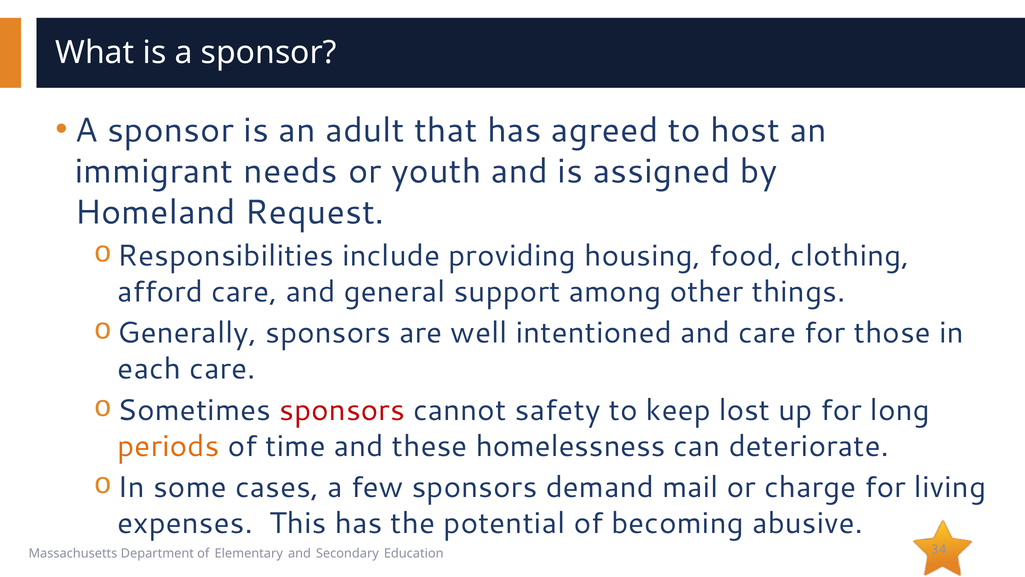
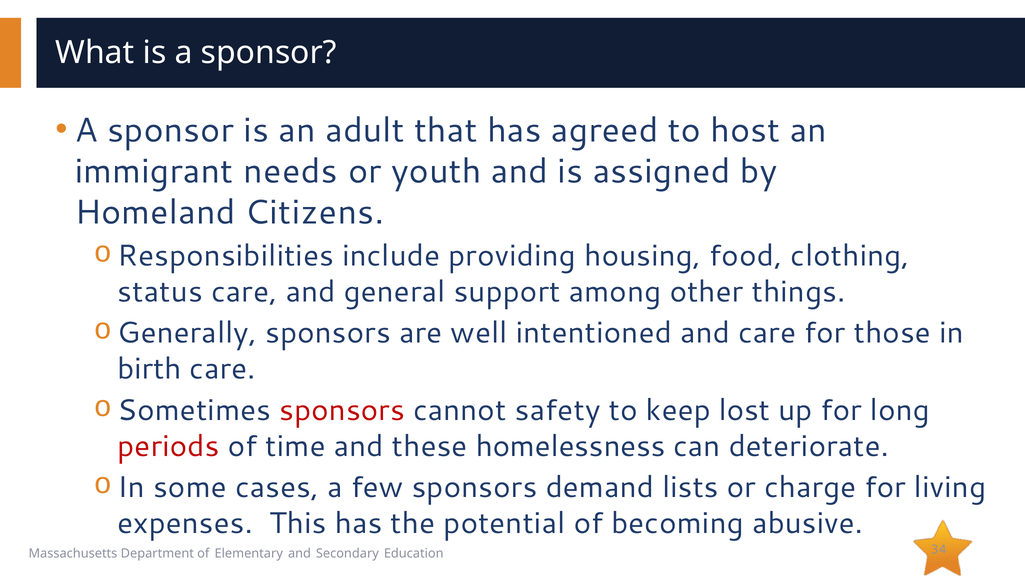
Request: Request -> Citizens (315, 212)
afford: afford -> status (160, 292)
each: each -> birth (149, 369)
periods colour: orange -> red (168, 446)
mail: mail -> lists (690, 487)
